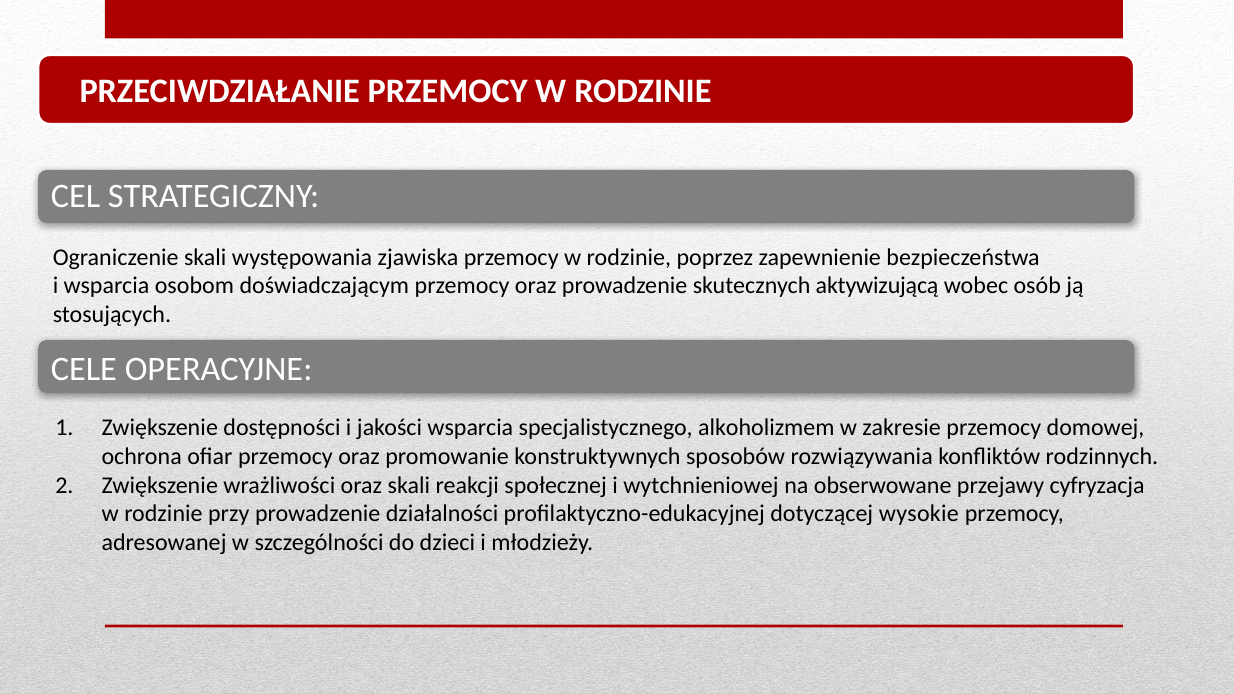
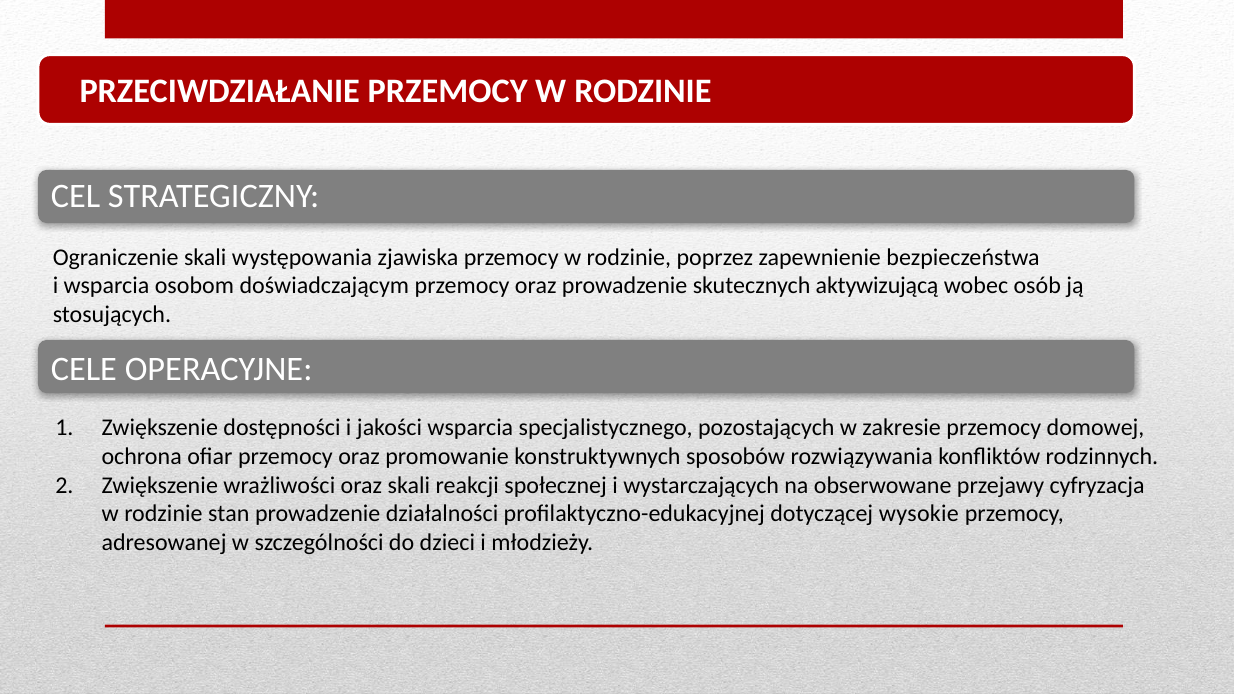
alkoholizmem: alkoholizmem -> pozostających (766, 428)
wytchnieniowej: wytchnieniowej -> wystarczających (701, 485)
przy: przy -> stan (229, 514)
